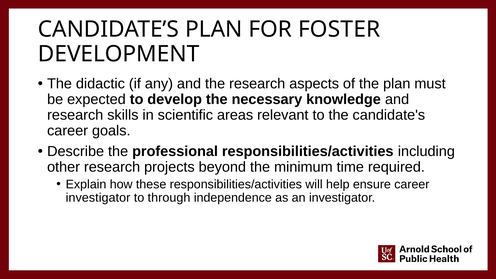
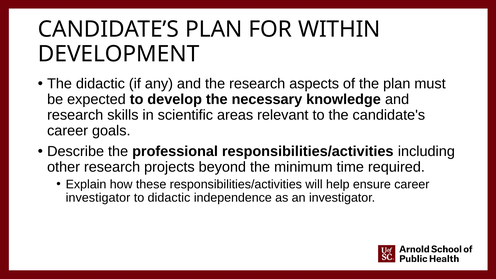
FOSTER: FOSTER -> WITHIN (339, 29)
to through: through -> didactic (169, 198)
